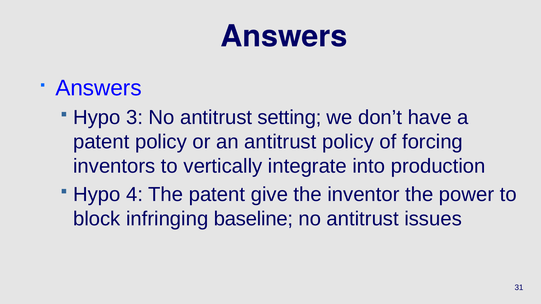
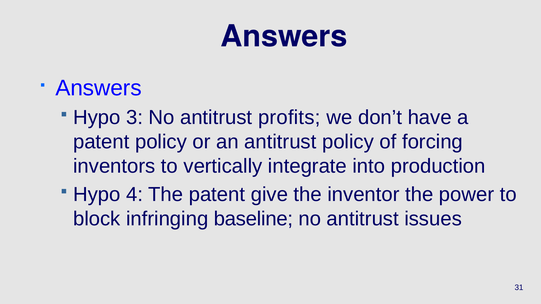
setting: setting -> profits (289, 118)
